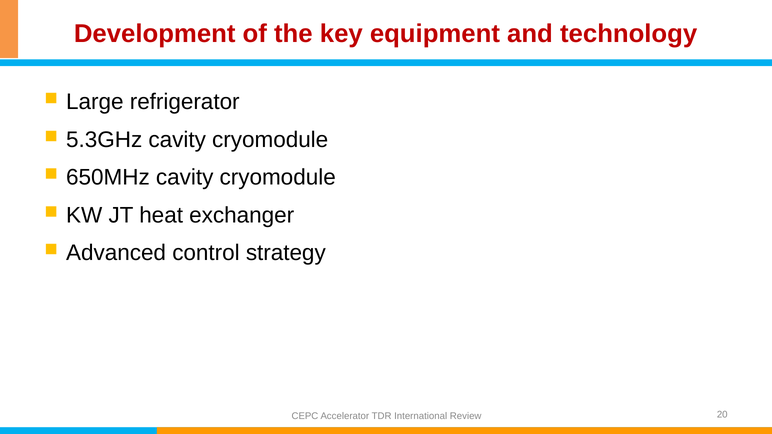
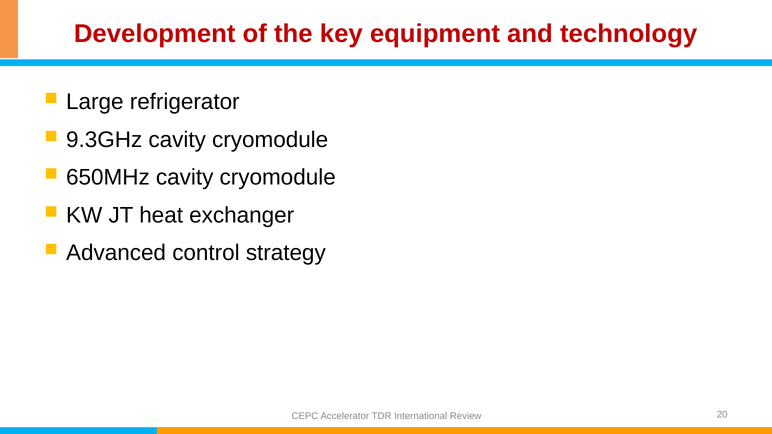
5.3GHz: 5.3GHz -> 9.3GHz (104, 140)
